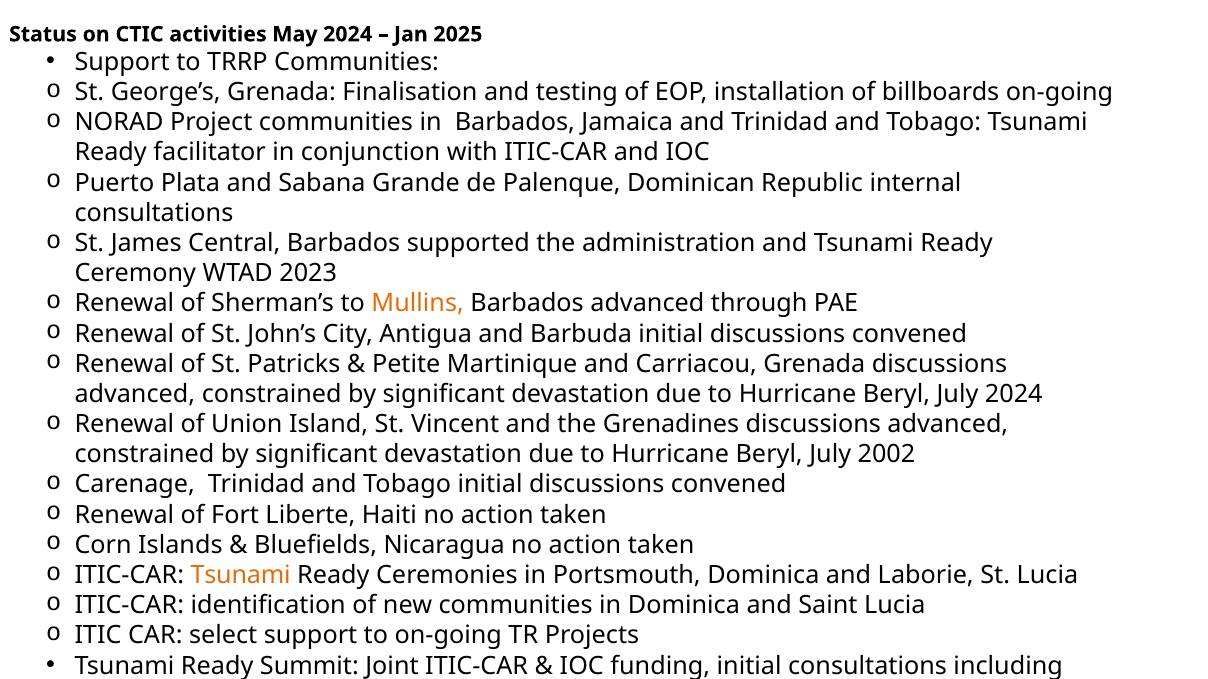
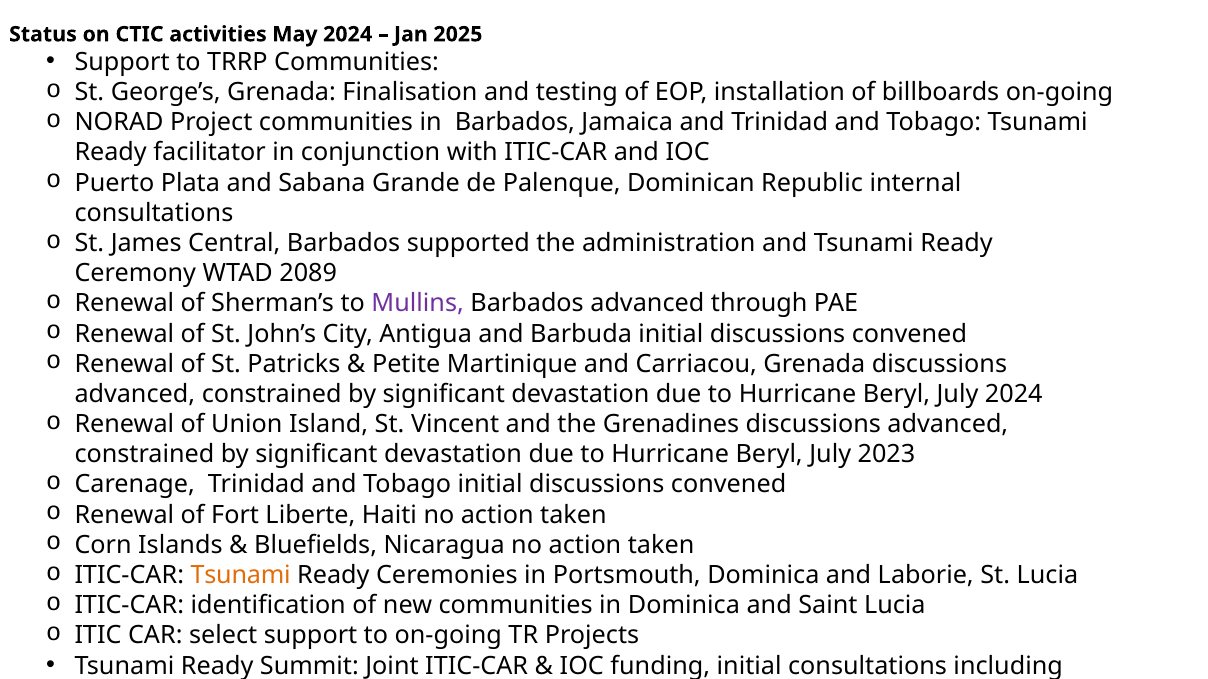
2023: 2023 -> 2089 (308, 274)
Mullins colour: orange -> purple (418, 304)
2002: 2002 -> 2023 (886, 455)
